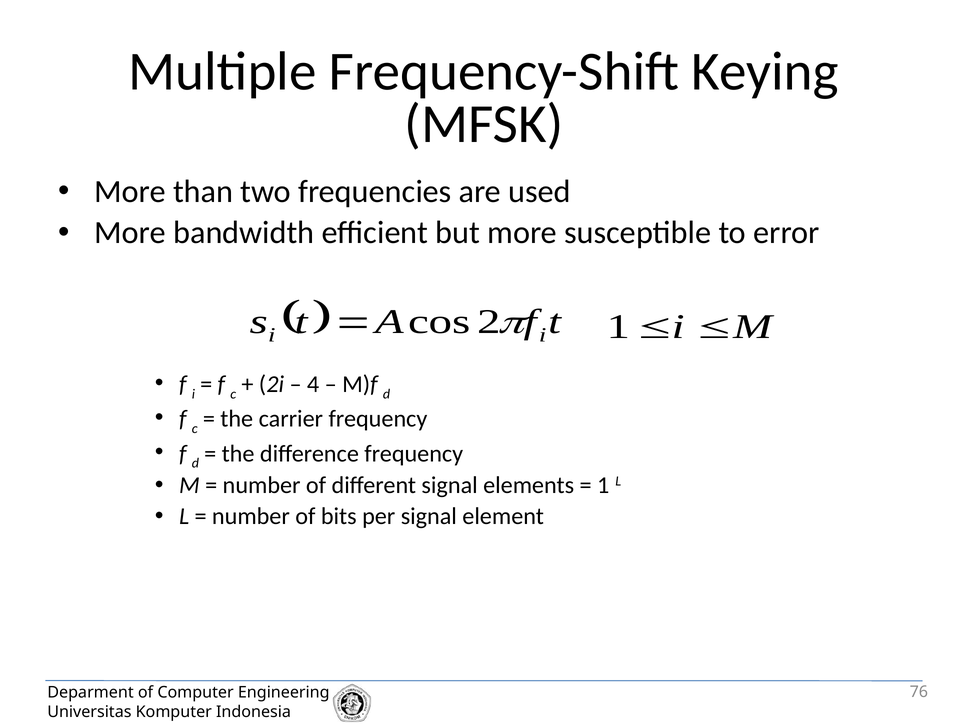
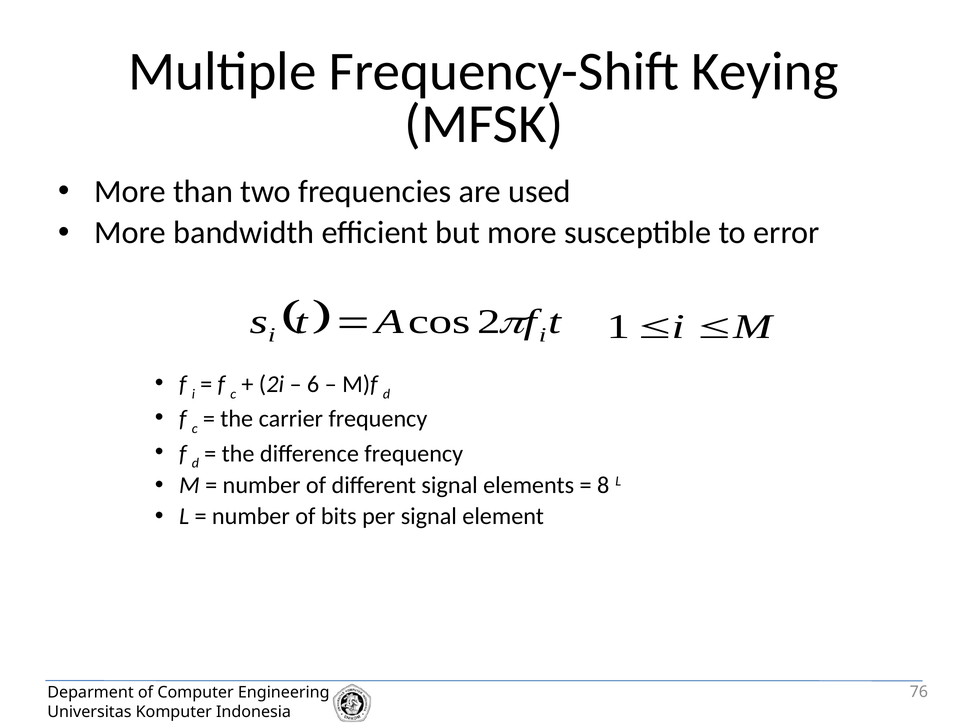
4: 4 -> 6 (313, 384)
1: 1 -> 8 (603, 485)
